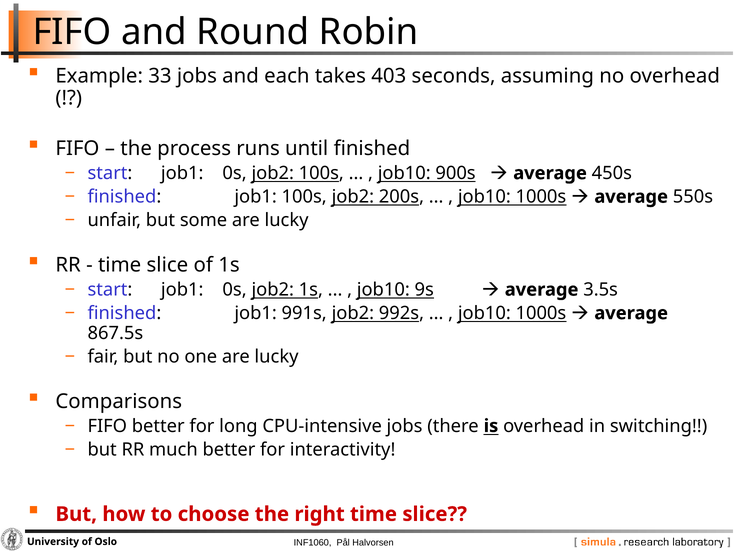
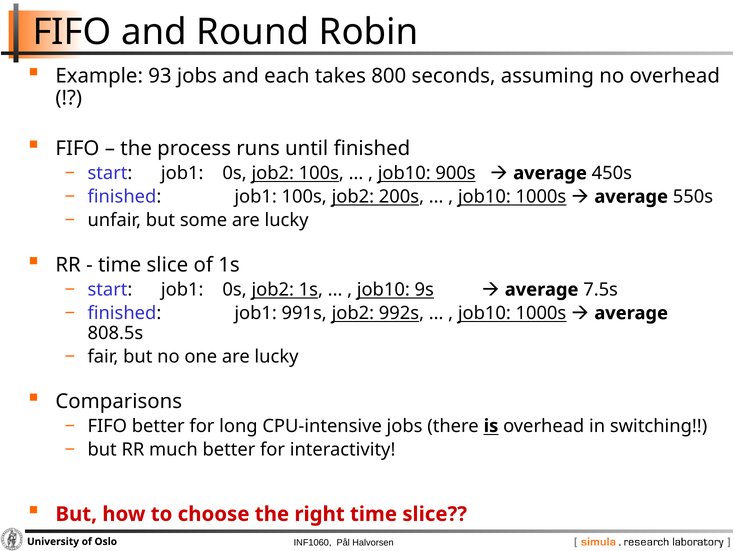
33: 33 -> 93 (160, 76)
403: 403 -> 800 (389, 76)
3.5s: 3.5s -> 7.5s (601, 289)
867.5s: 867.5s -> 808.5s (115, 333)
